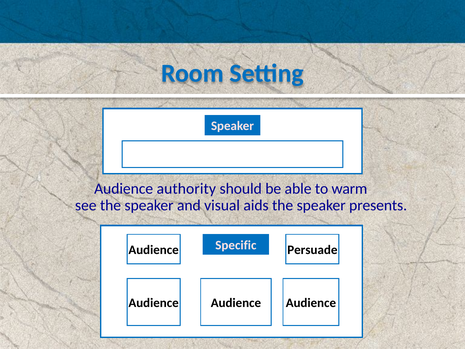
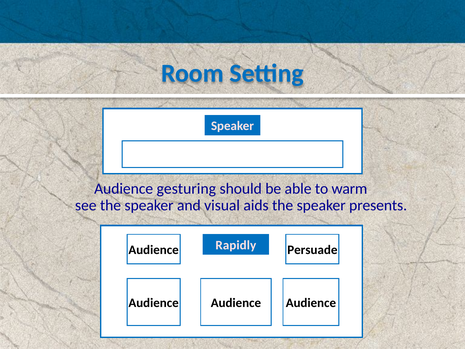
authority: authority -> gesturing (186, 189)
Specific: Specific -> Rapidly (236, 245)
